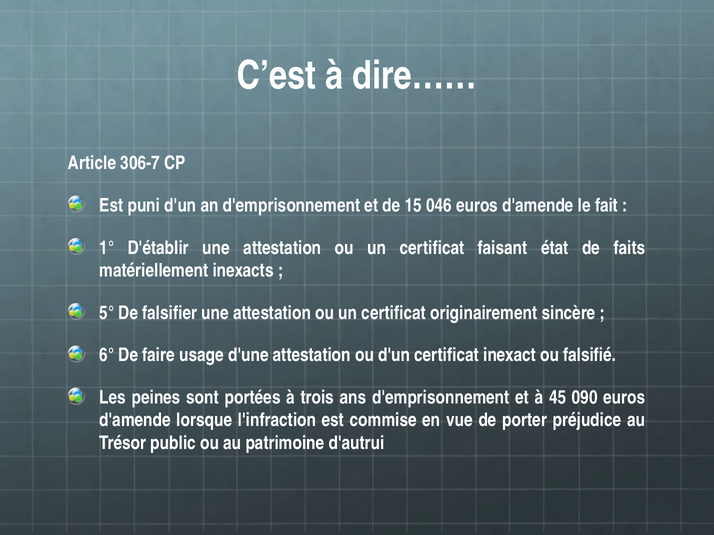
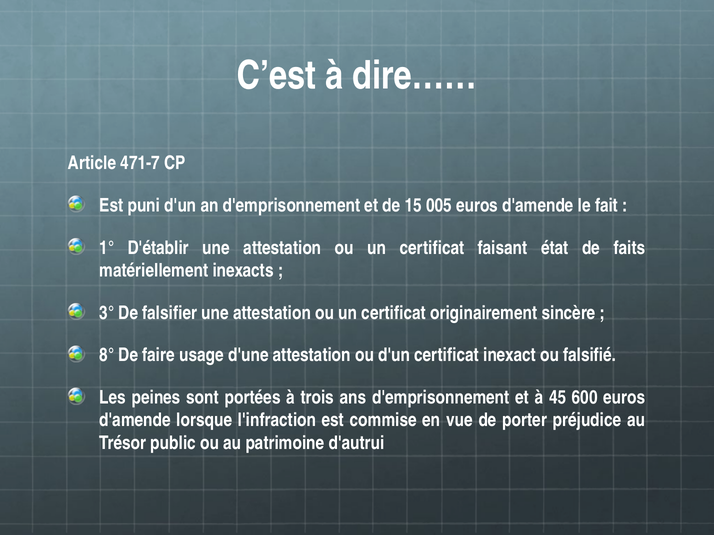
306-7: 306-7 -> 471-7 (140, 163)
046: 046 -> 005 (439, 206)
5°: 5° -> 3° (107, 313)
6°: 6° -> 8° (107, 356)
090: 090 -> 600 (585, 398)
